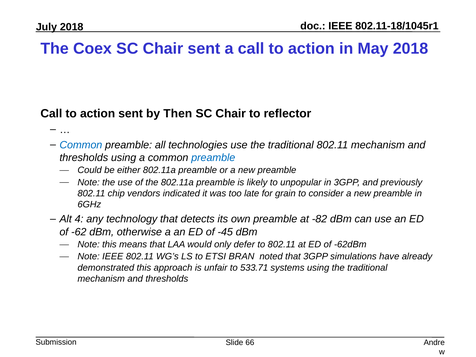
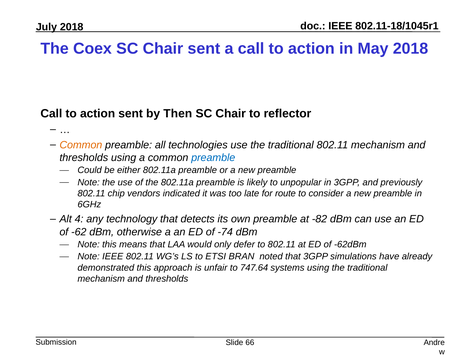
Common colour: blue -> orange (81, 145)
grain: grain -> route (285, 193)
-45: -45 -> -74 (225, 232)
533.71: 533.71 -> 747.64 (254, 268)
